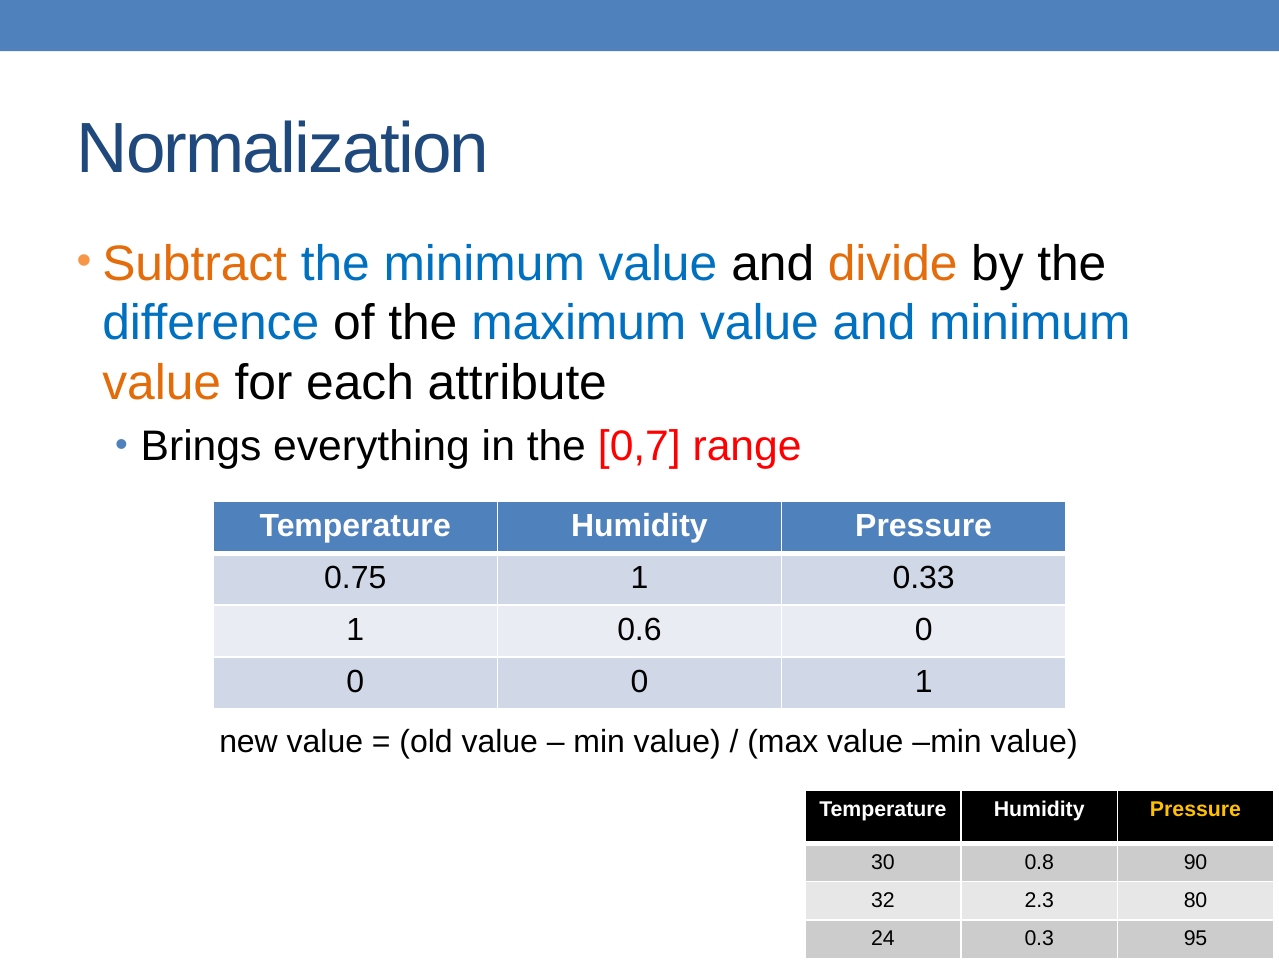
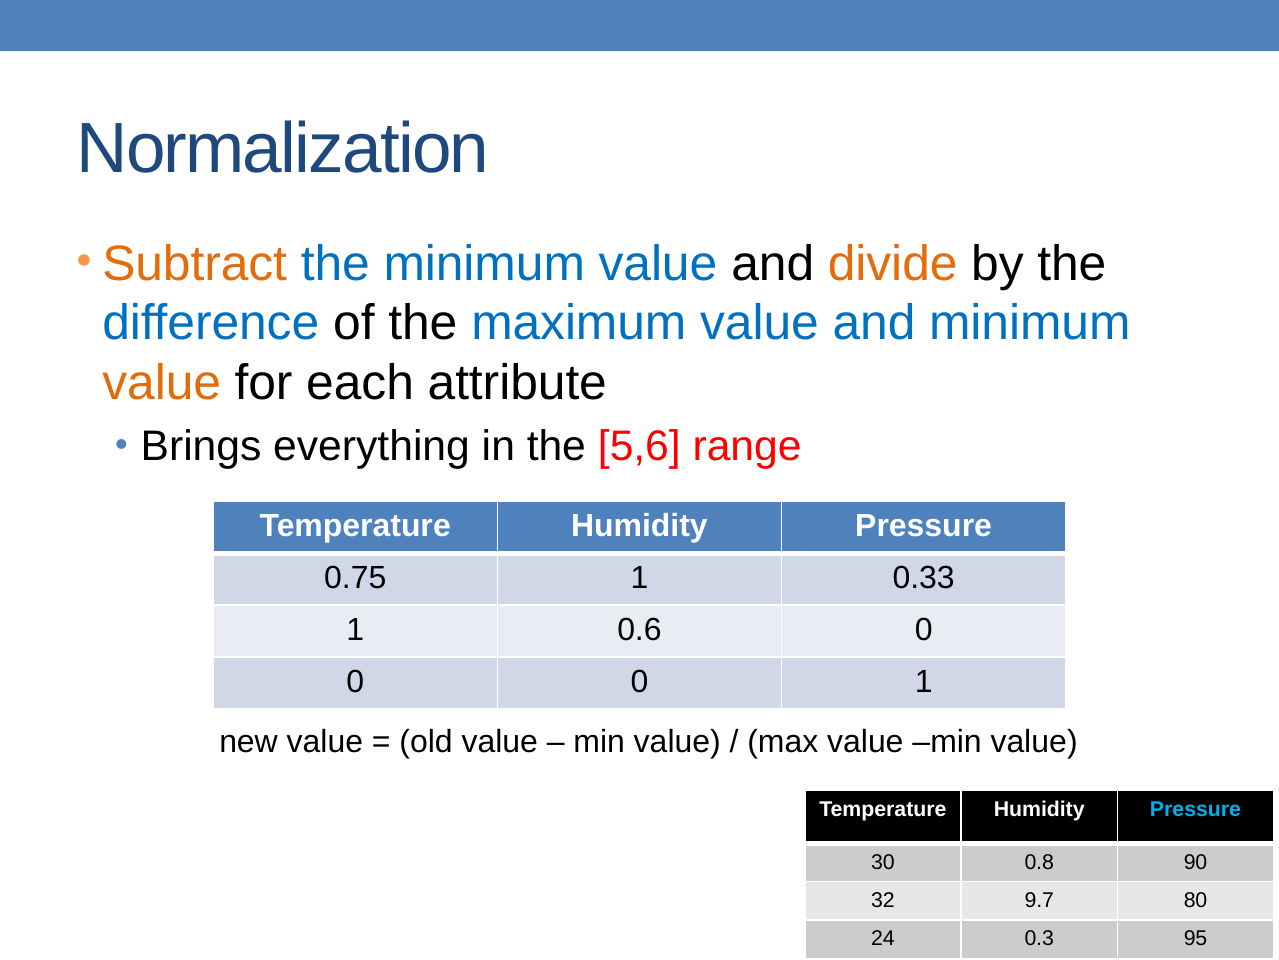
0,7: 0,7 -> 5,6 (639, 446)
Pressure colour: yellow -> light blue (1195, 808)
2.3: 2.3 -> 9.7 (1039, 900)
